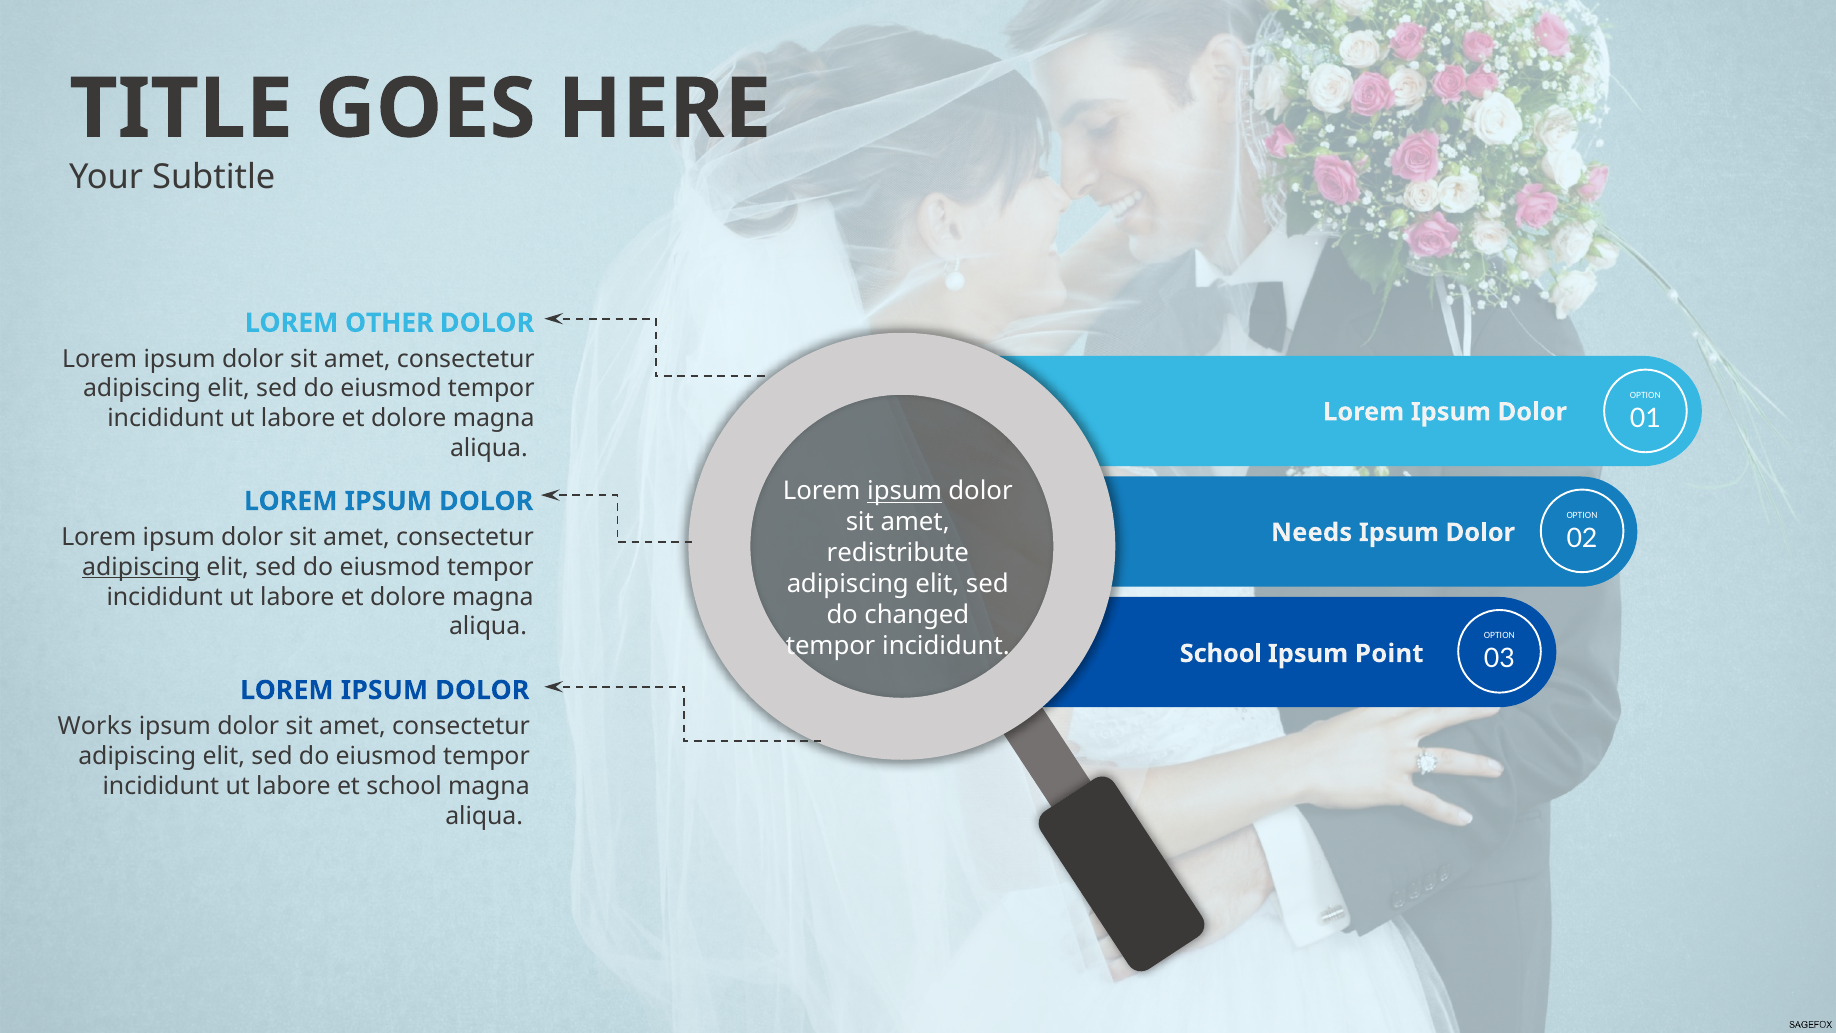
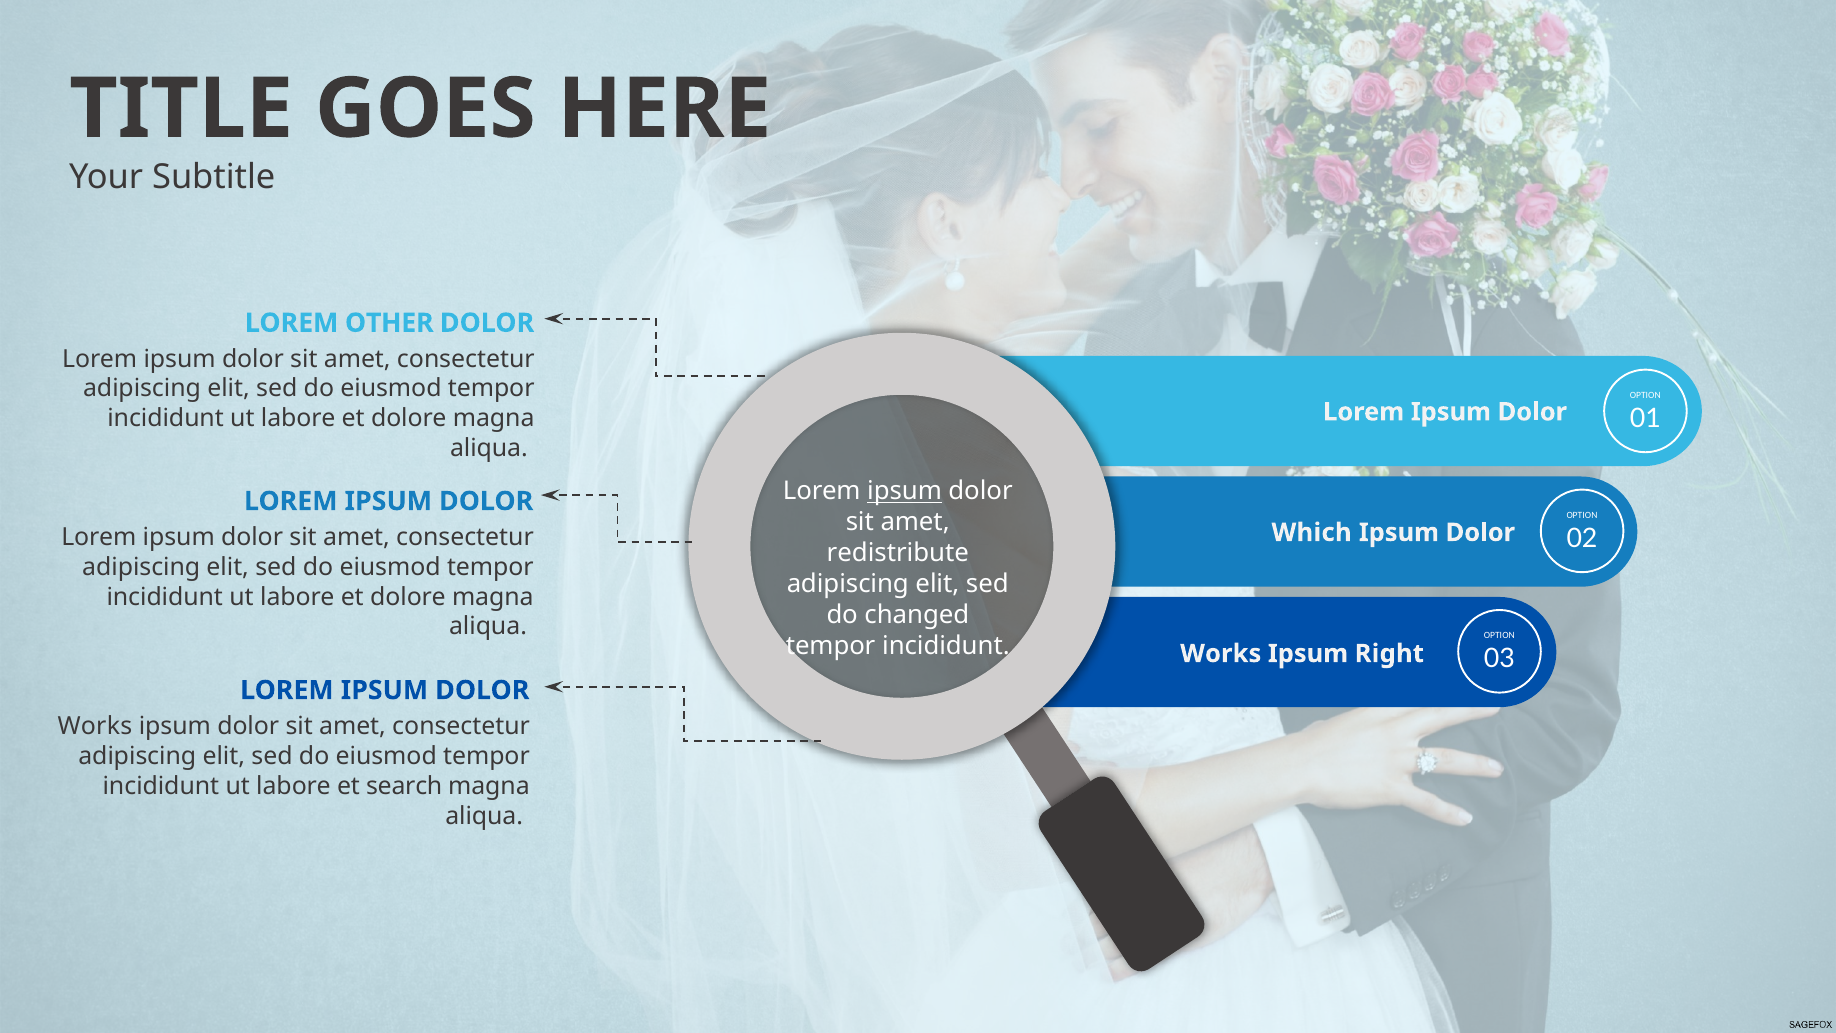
Needs: Needs -> Which (1312, 532)
adipiscing underline: present -> none (141, 567)
School: School -> Works (1221, 653)
Point: Point -> Right (1389, 653)
et school: school -> search (404, 786)
